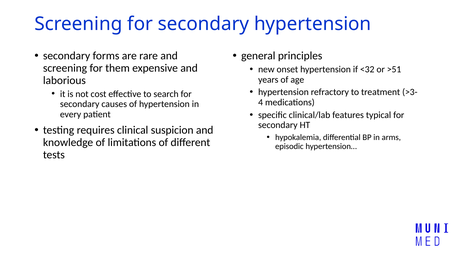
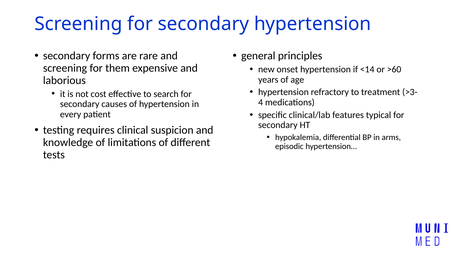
<32: <32 -> <14 (367, 69)
>51: >51 -> >60 (394, 69)
